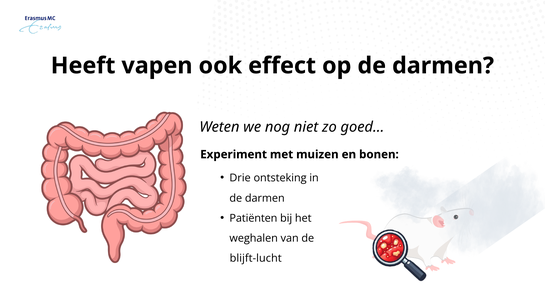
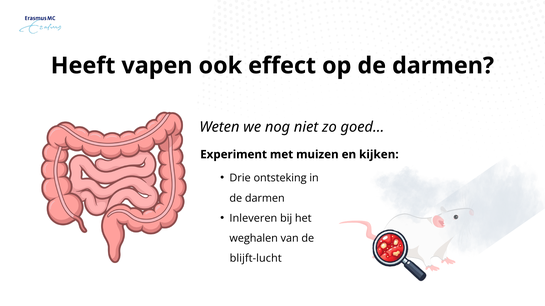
bonen: bonen -> kijken (379, 155)
Patiënten: Patiënten -> Inleveren (253, 219)
